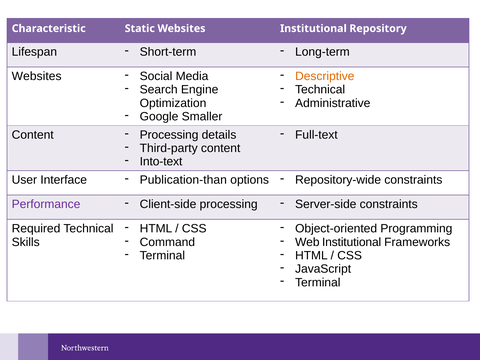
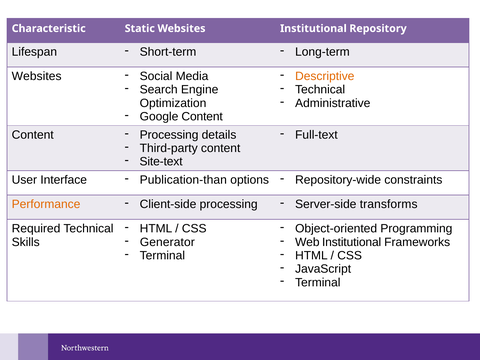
Google Smaller: Smaller -> Content (202, 117)
Into-text: Into-text -> Site-text (161, 162)
Performance colour: purple -> orange (46, 204)
Server-side constraints: constraints -> transforms (389, 204)
Command: Command -> Generator (167, 242)
